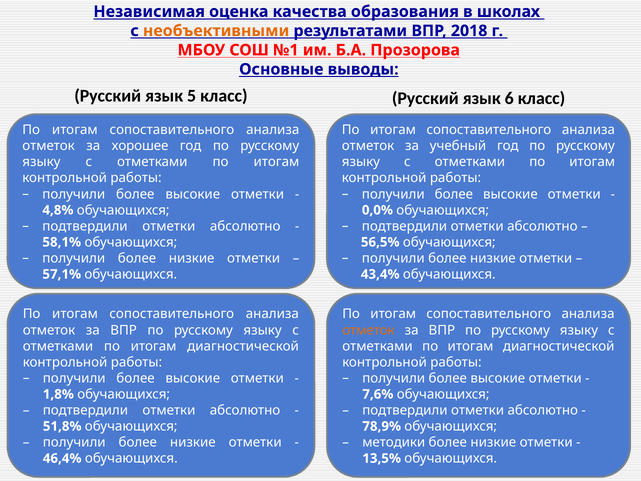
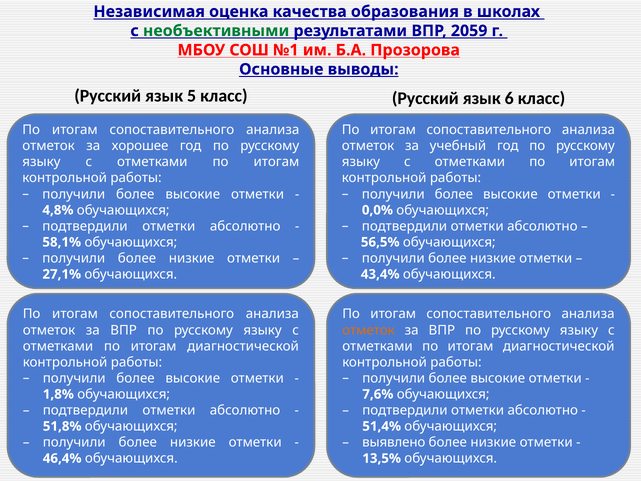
необъективными colour: orange -> green (216, 31)
2018: 2018 -> 2059 (469, 31)
57,1%: 57,1% -> 27,1% (62, 274)
78,9%: 78,9% -> 51,4% (382, 426)
методики: методики -> выявлено (394, 442)
